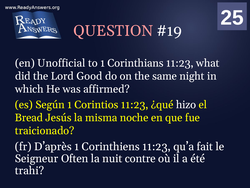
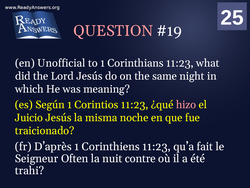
Lord Good: Good -> Jesús (89, 76)
affirmed: affirmed -> meaning (107, 89)
hizo colour: white -> pink (186, 104)
Bread: Bread -> Juicio (29, 117)
